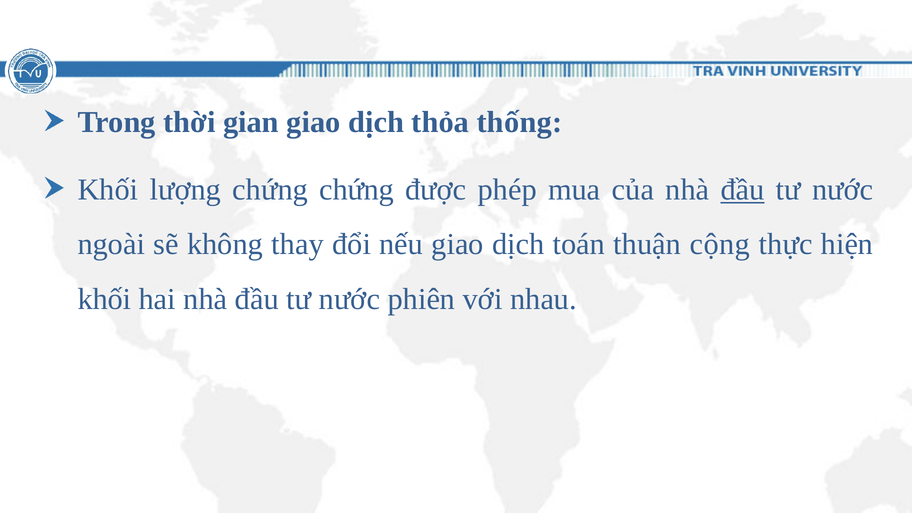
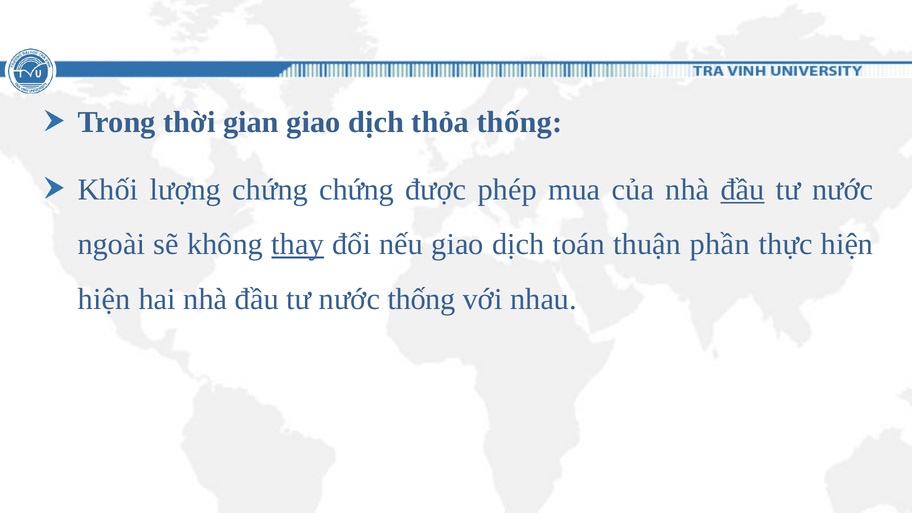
thay underline: none -> present (298, 244)
cộng: cộng -> phần (720, 244)
khối: khối -> hiện (104, 299)
nước phiên: phiên -> thống (422, 299)
